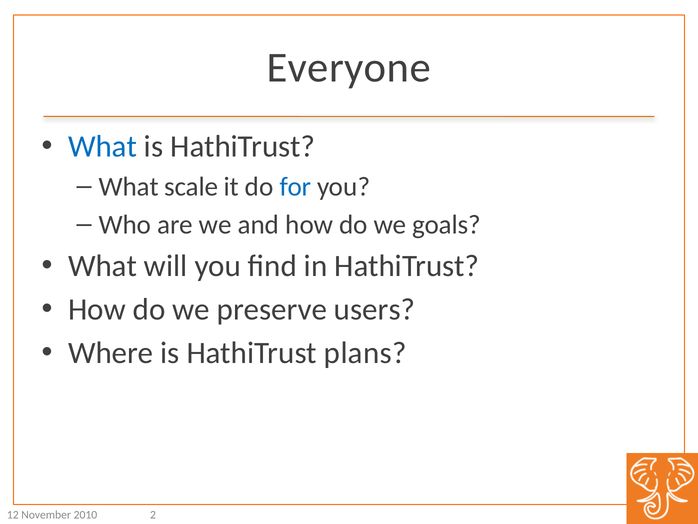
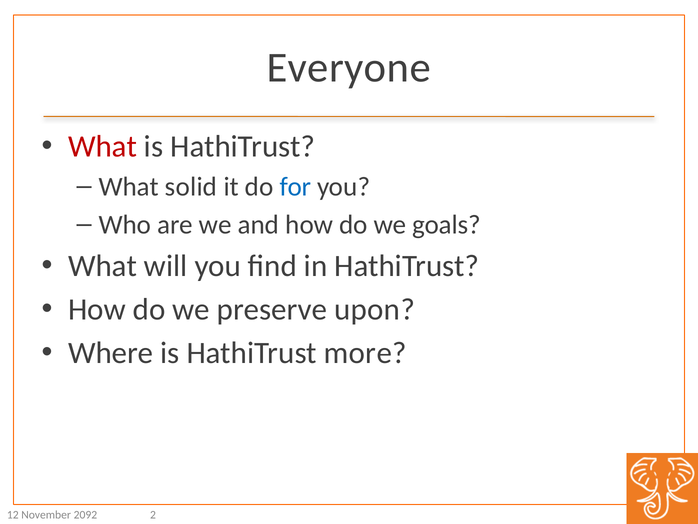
What colour: blue -> red (103, 146)
scale: scale -> solid (191, 186)
users: users -> upon (374, 309)
plans: plans -> more (365, 353)
2010: 2010 -> 2092 (85, 515)
